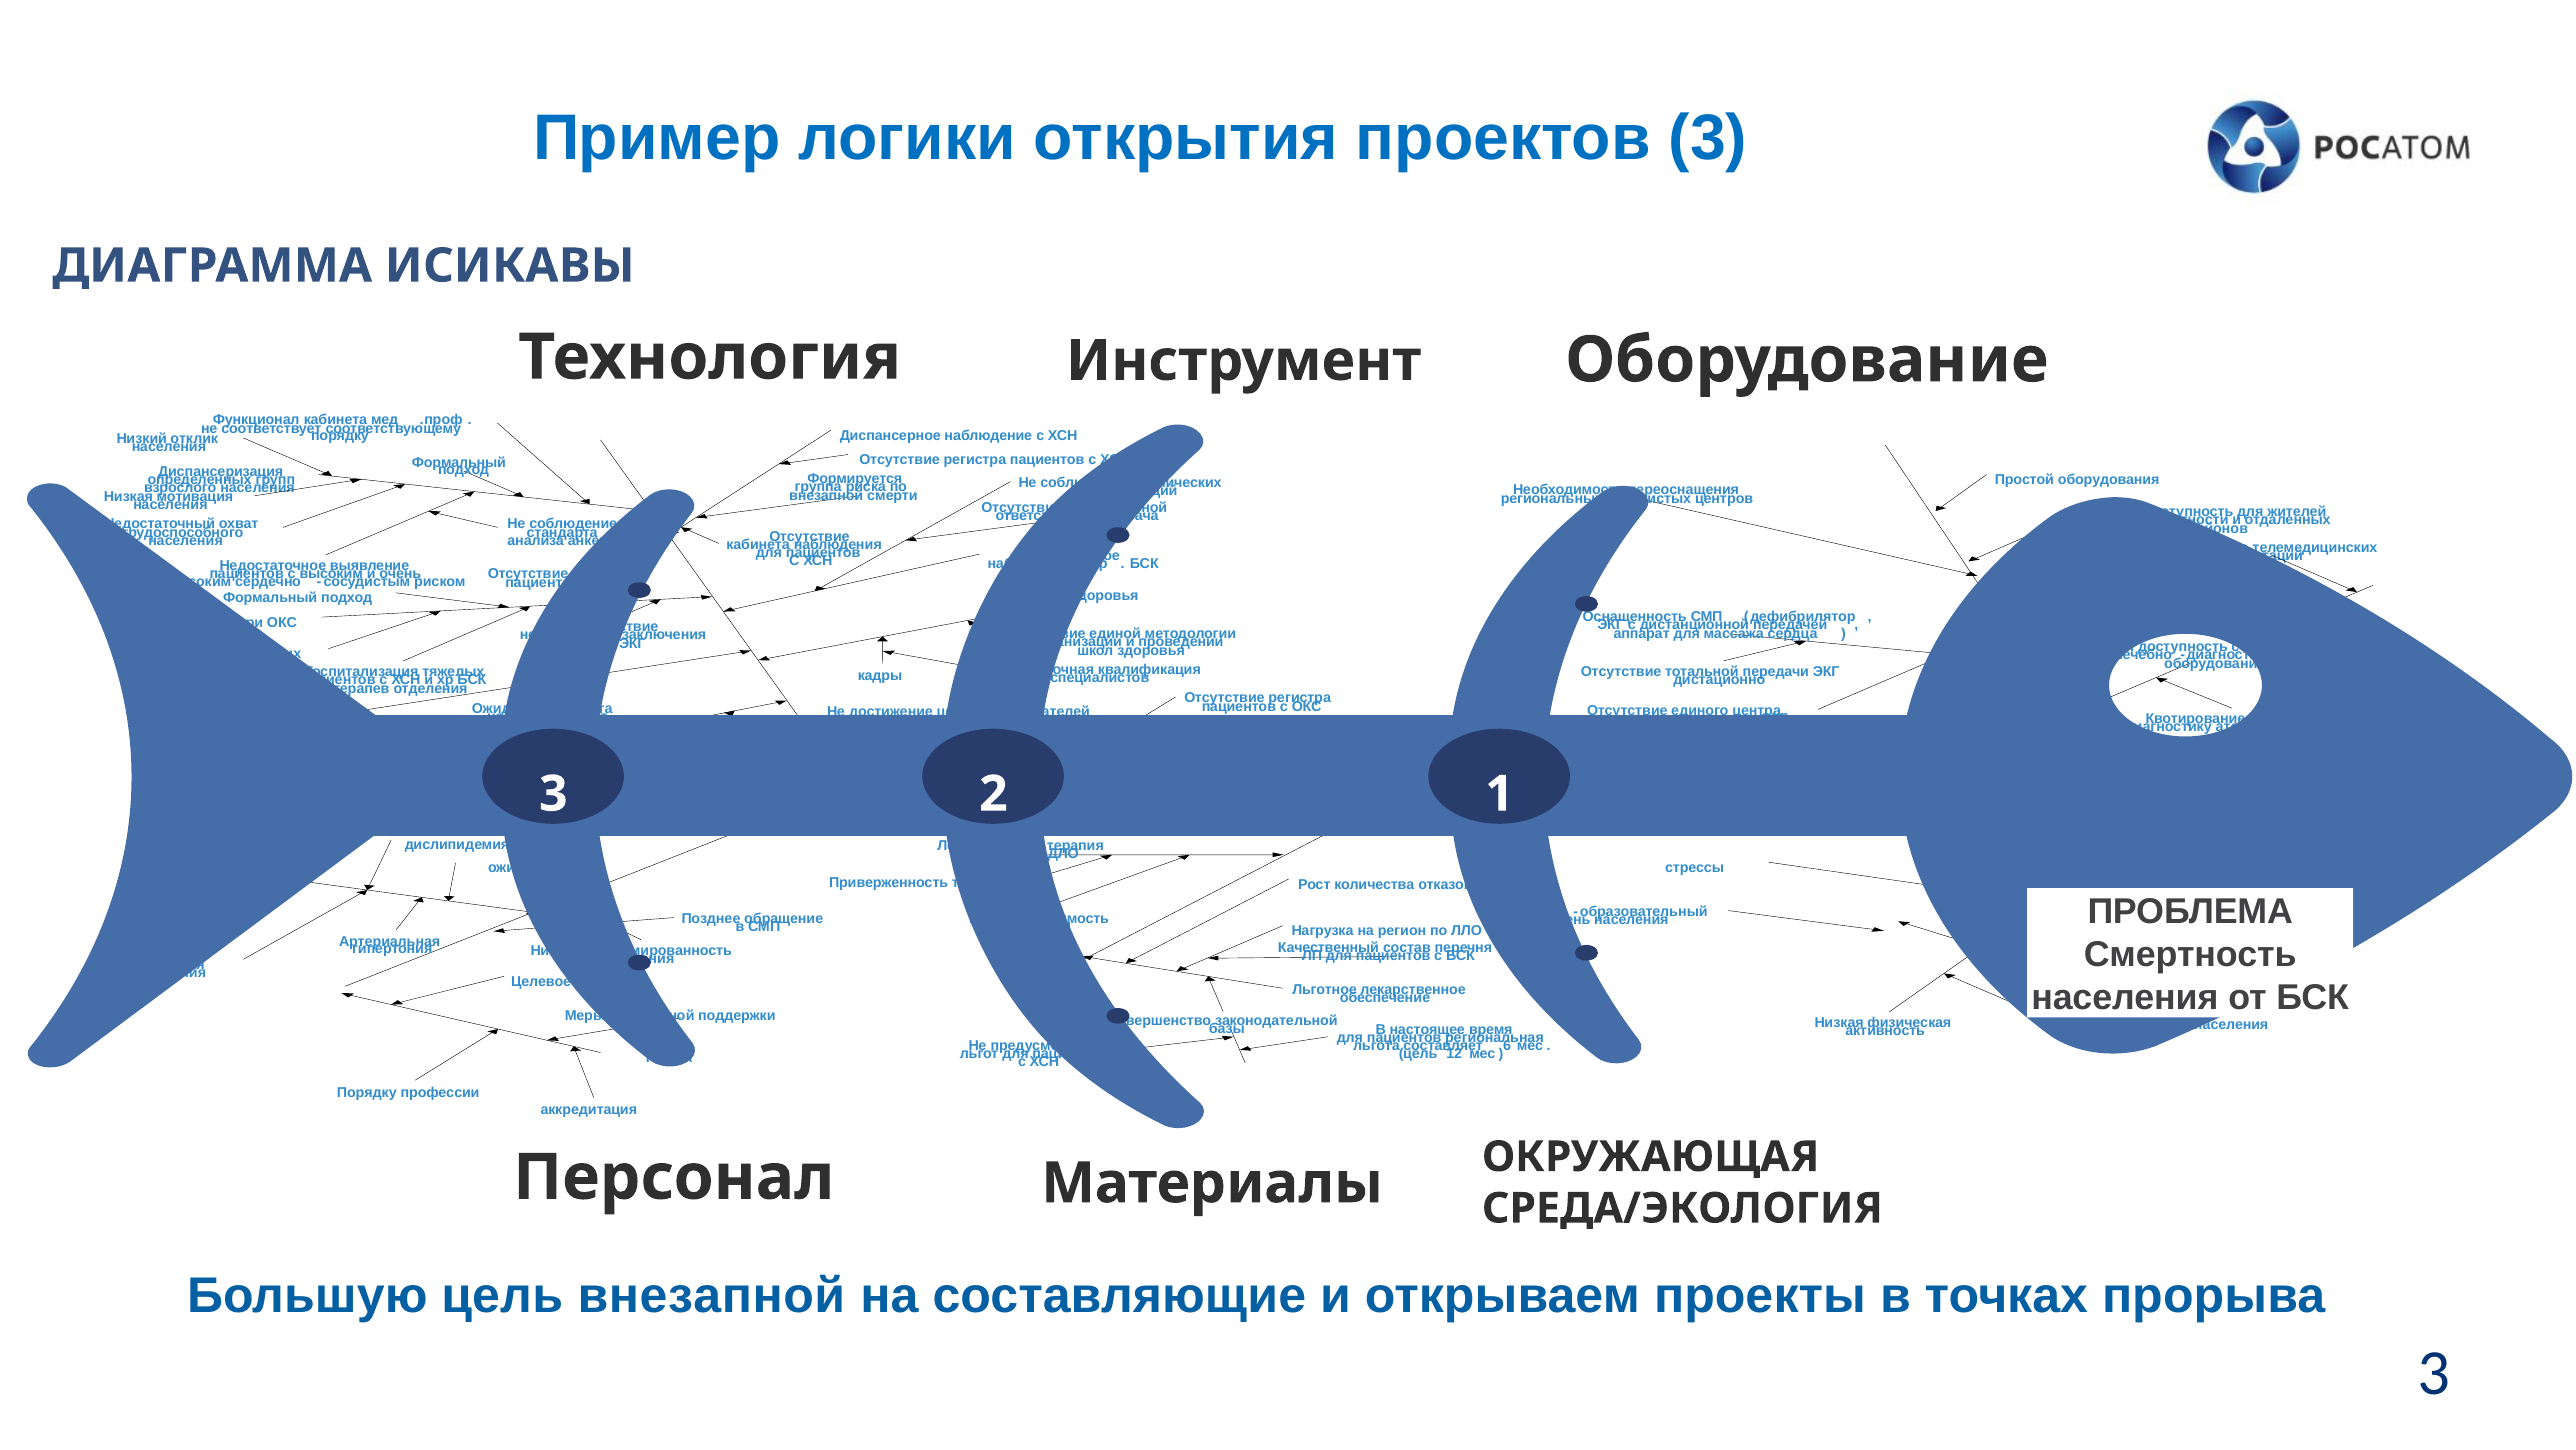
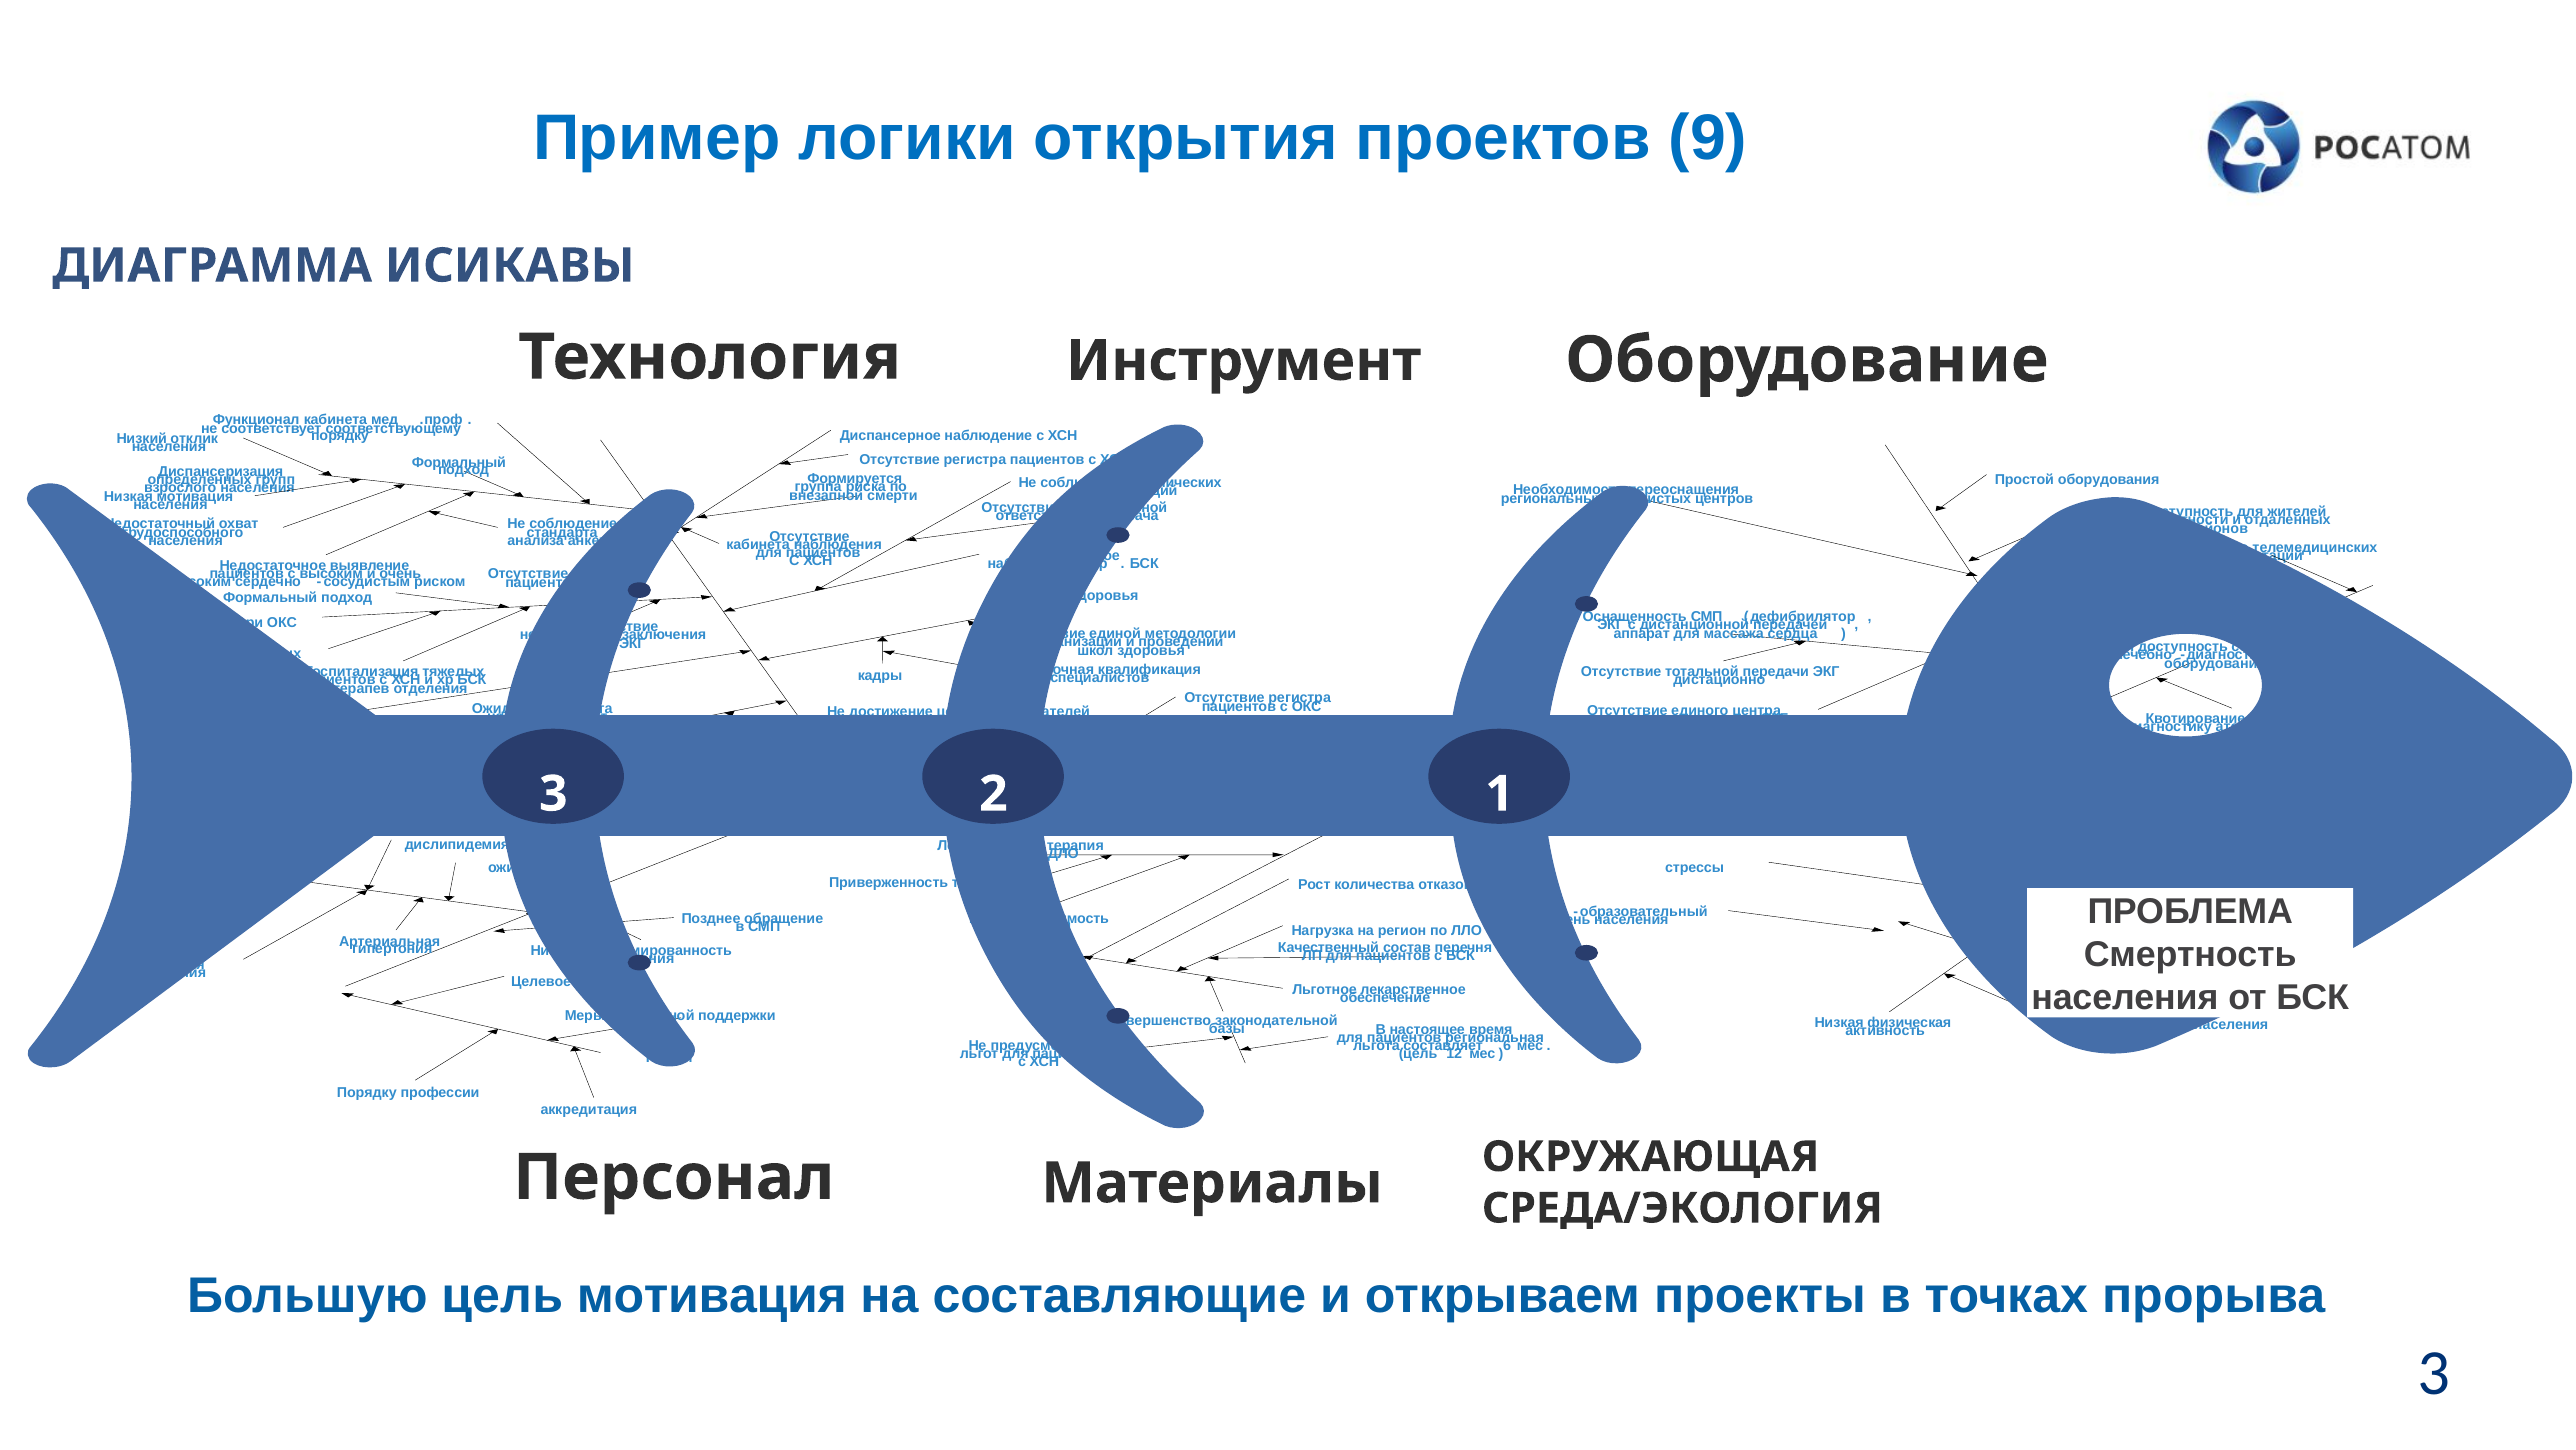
проектов 3: 3 -> 9 (1708, 139)
цель внезапной: внезапной -> мотивация (712, 1297)
